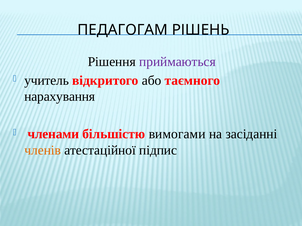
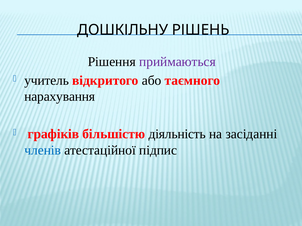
ПЕДАГОГАМ: ПЕДАГОГАМ -> ДОШКІЛЬНУ (123, 30)
членами: членами -> графіків (53, 134)
вимогами: вимогами -> діяльність (177, 134)
членів colour: orange -> blue (43, 150)
